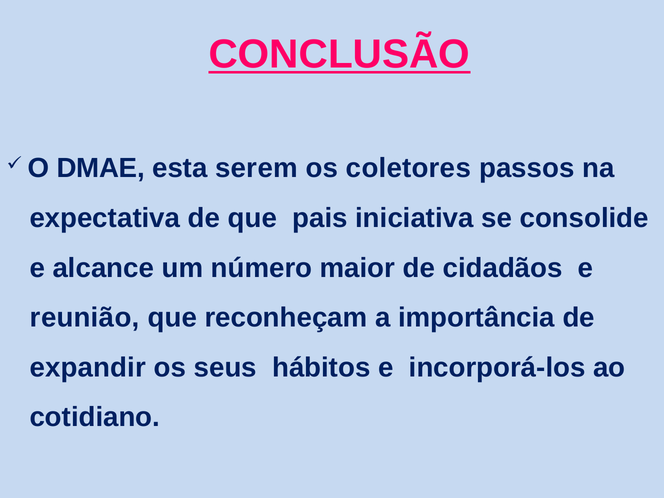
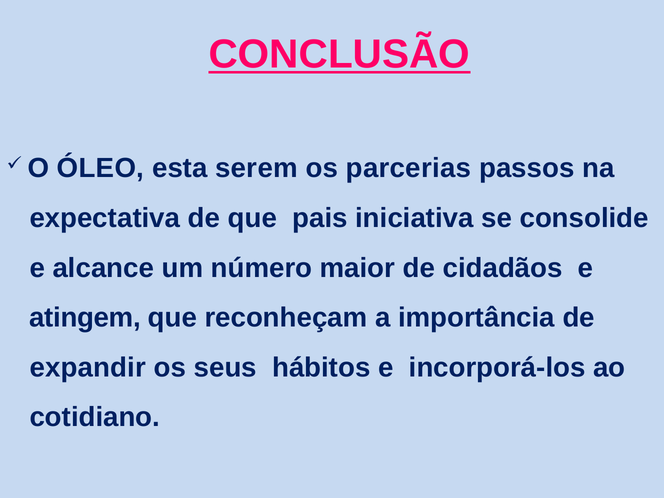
DMAE: DMAE -> ÓLEO (100, 168)
coletores: coletores -> parcerias (408, 168)
reunião: reunião -> atingem (85, 318)
